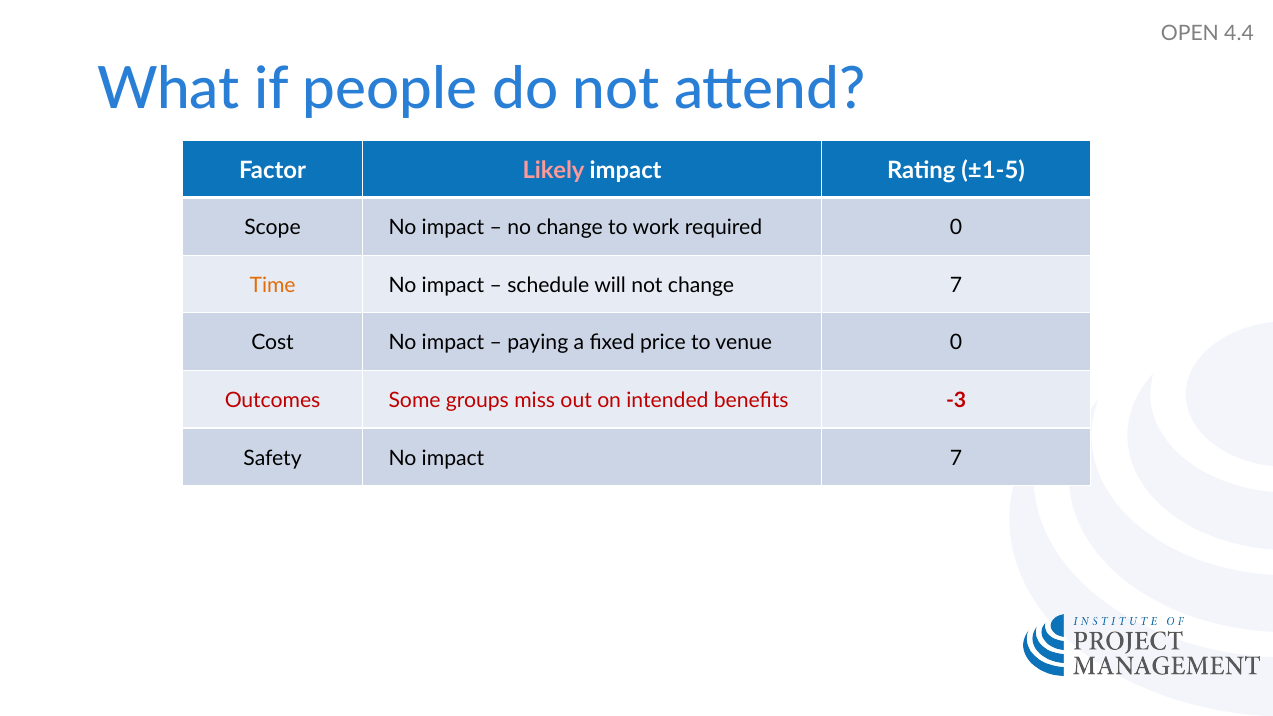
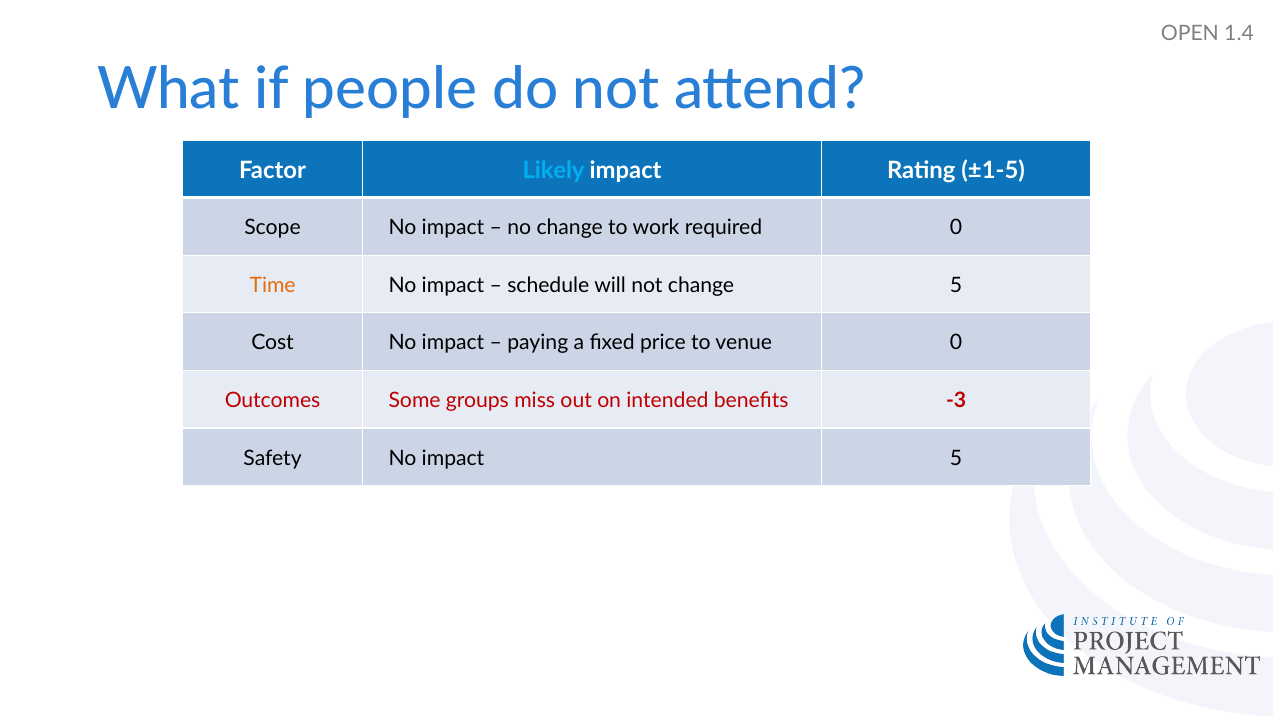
4.4: 4.4 -> 1.4 (1239, 33)
Likely colour: pink -> light blue (554, 170)
change 7: 7 -> 5 (956, 285)
impact 7: 7 -> 5 (956, 458)
